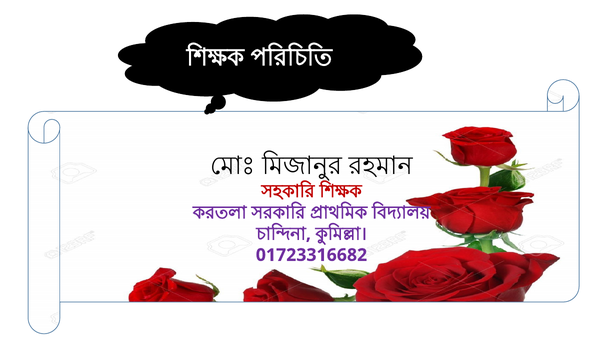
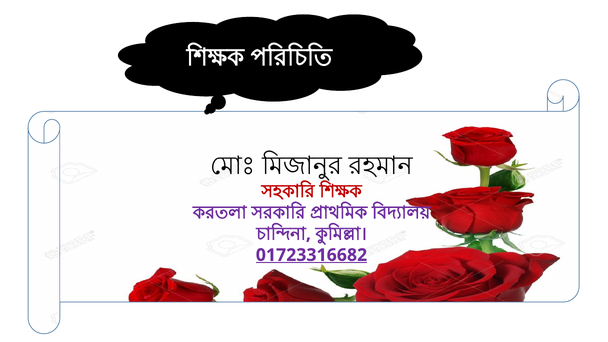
01723316682 underline: none -> present (312, 255)
